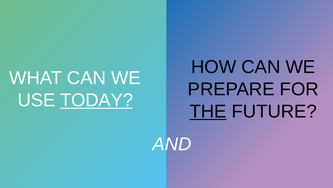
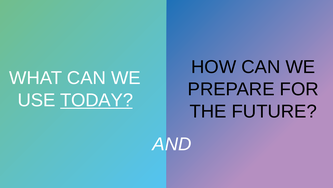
THE underline: present -> none (208, 111)
